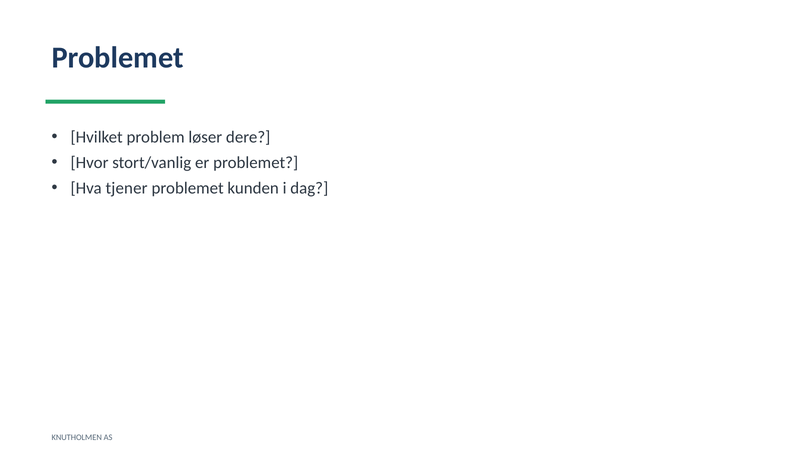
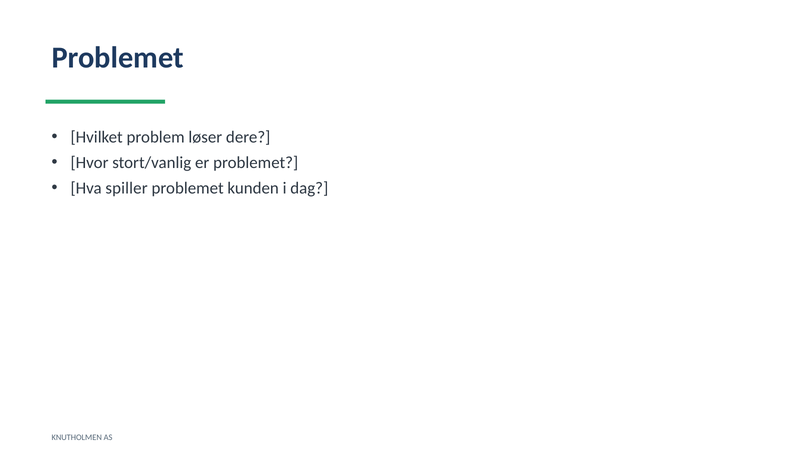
tjener: tjener -> spiller (127, 188)
